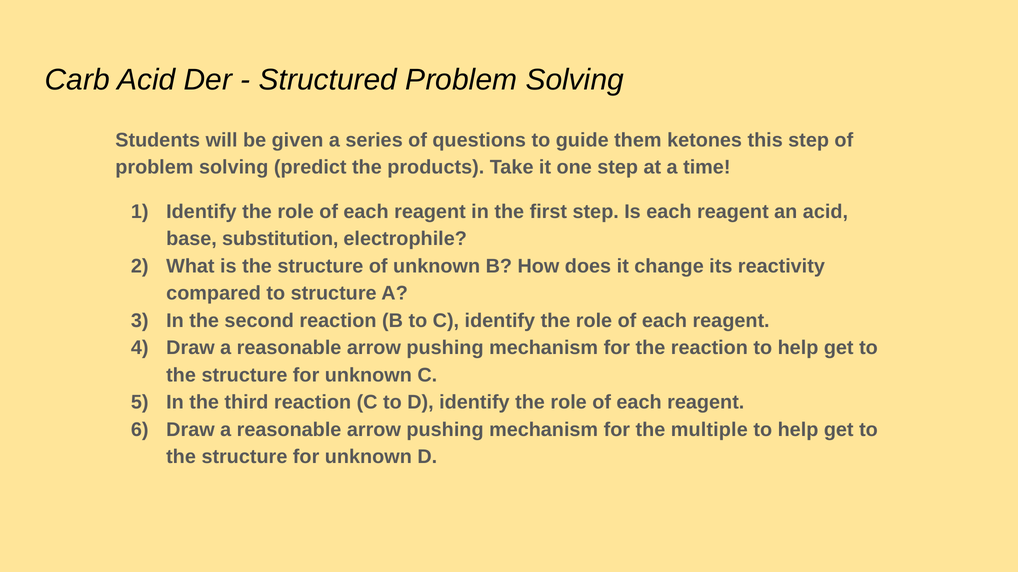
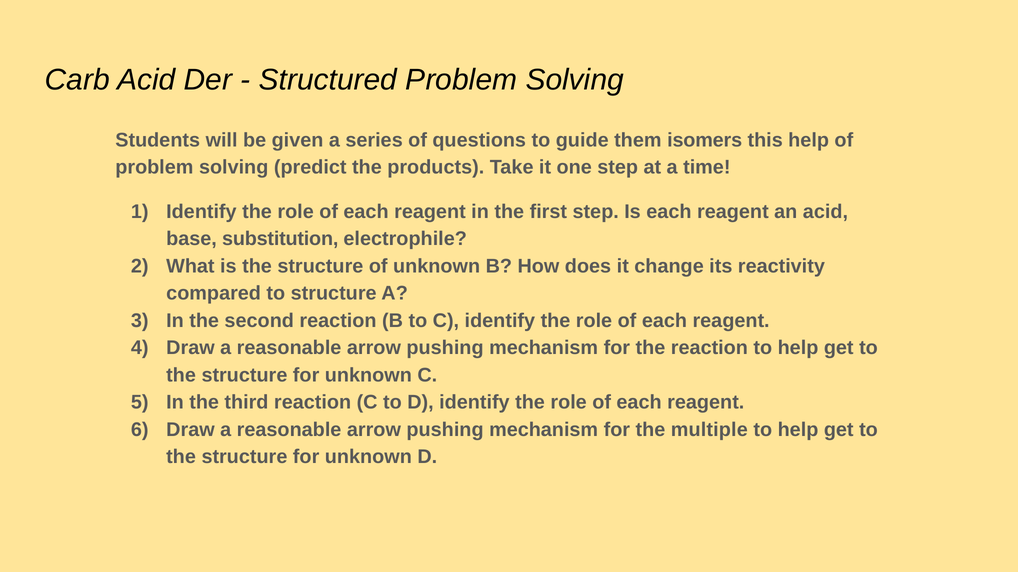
ketones: ketones -> isomers (705, 140)
this step: step -> help (809, 140)
